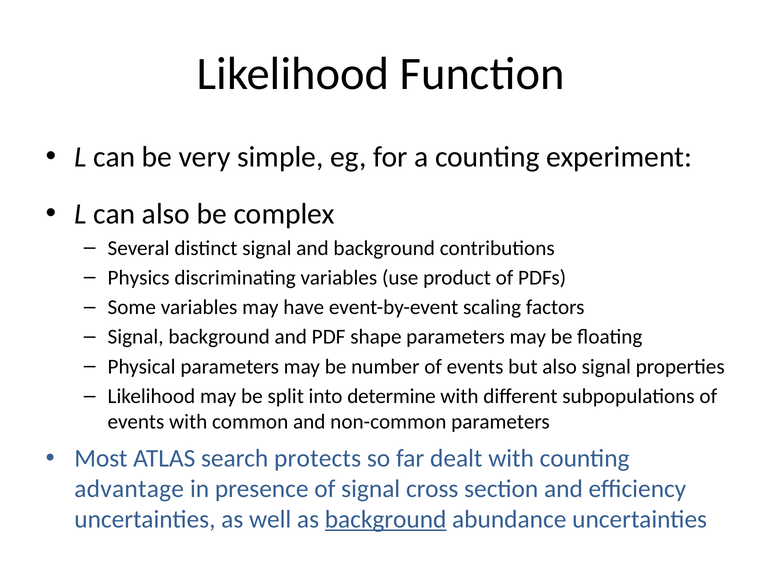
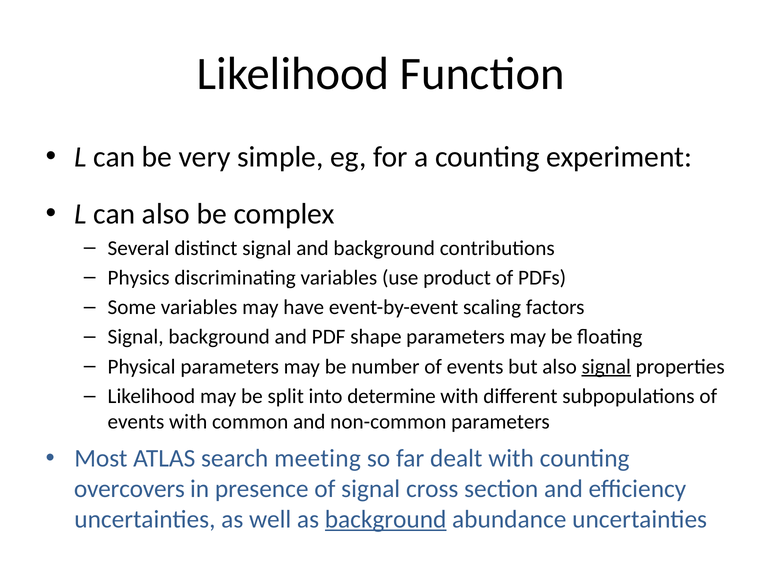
signal underline: none -> present (606, 367)
protects: protects -> meeting (318, 459)
advantage: advantage -> overcovers (129, 489)
